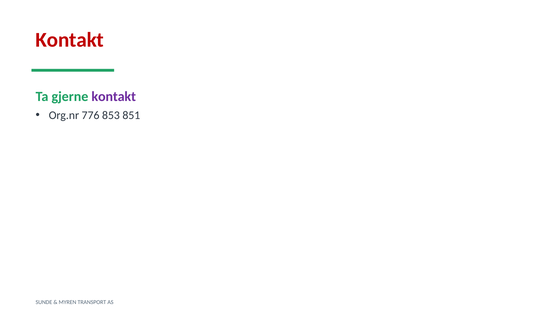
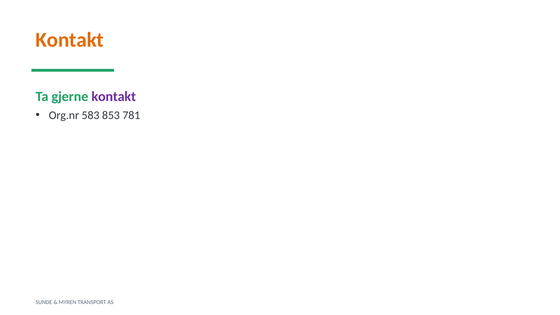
Kontakt colour: red -> orange (70, 40)
776: 776 -> 583 (91, 115)
851: 851 -> 781 (131, 115)
